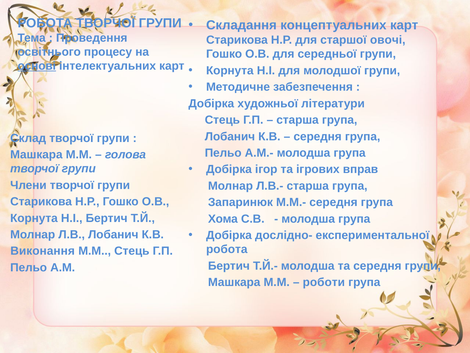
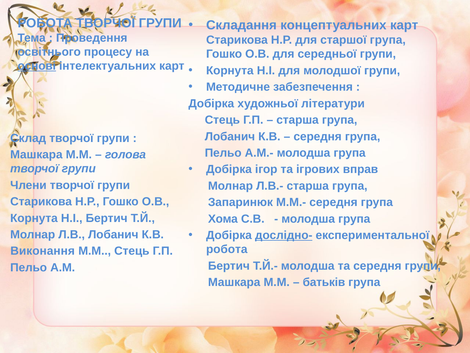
старшої овочі: овочі -> група (388, 40)
дослідно- underline: none -> present (284, 235)
роботи: роботи -> батьків (324, 282)
